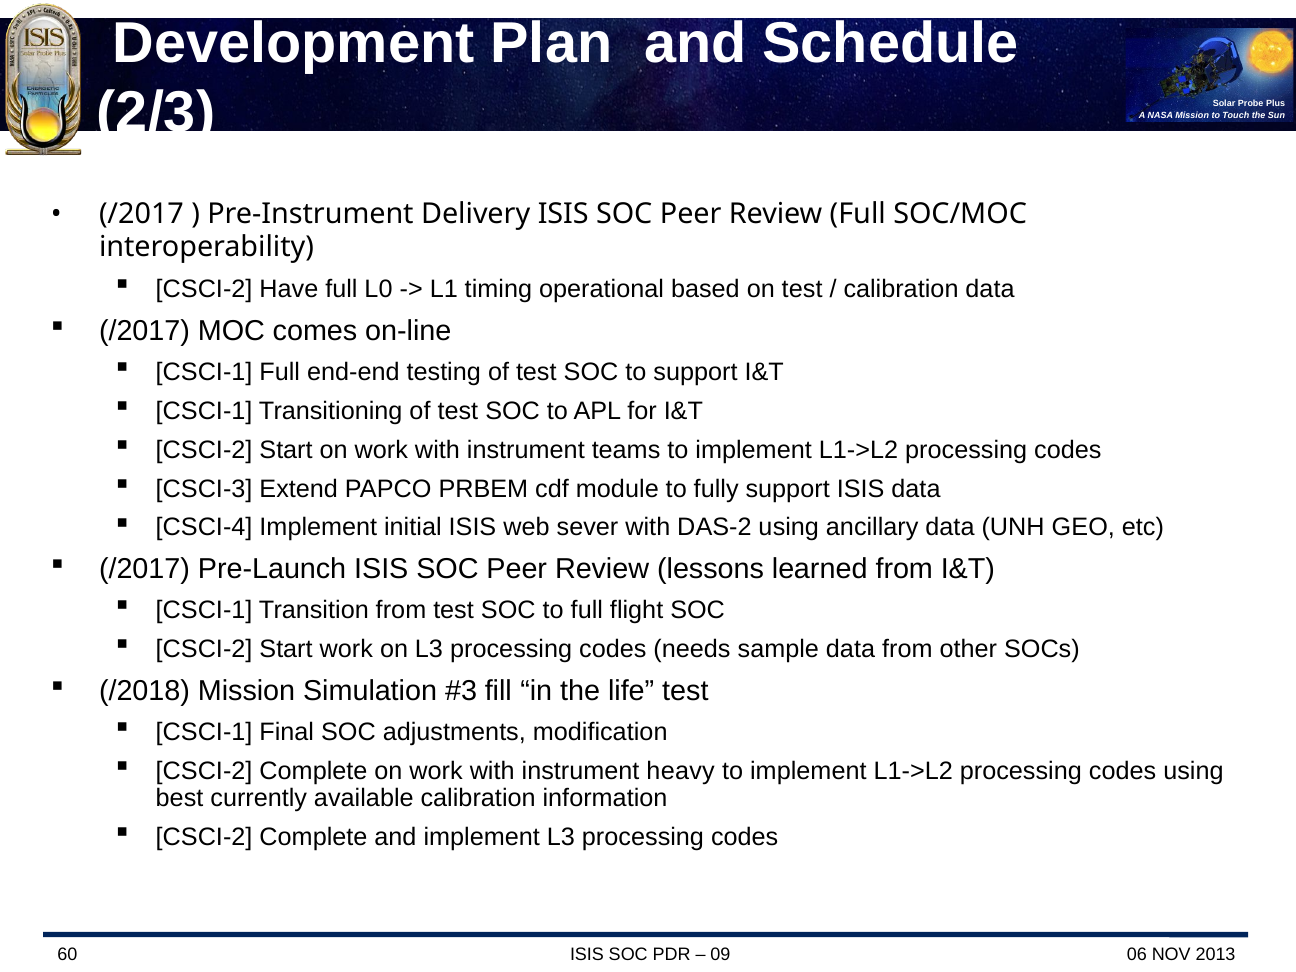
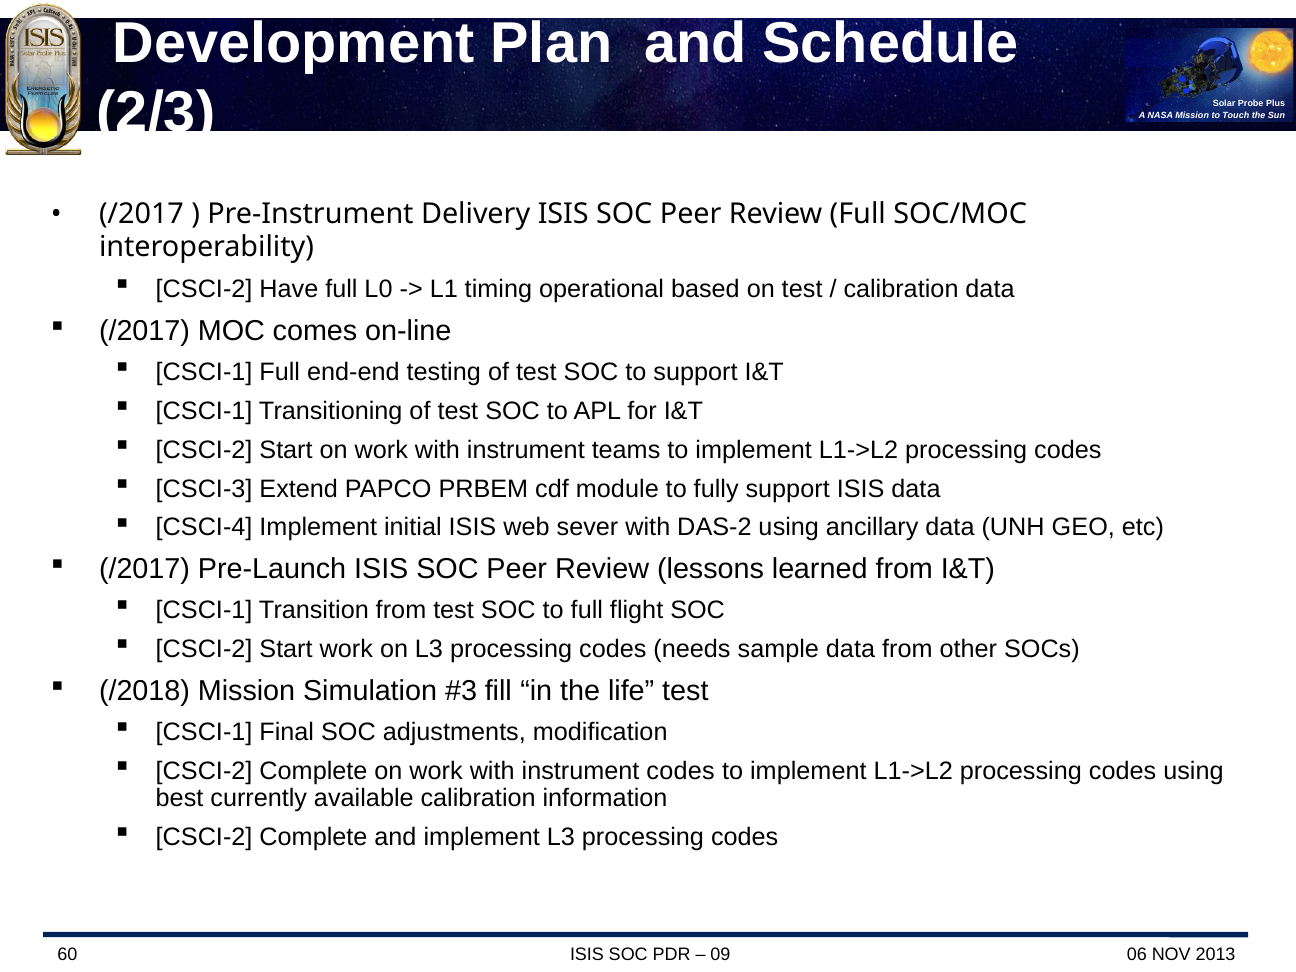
instrument heavy: heavy -> codes (681, 771)
